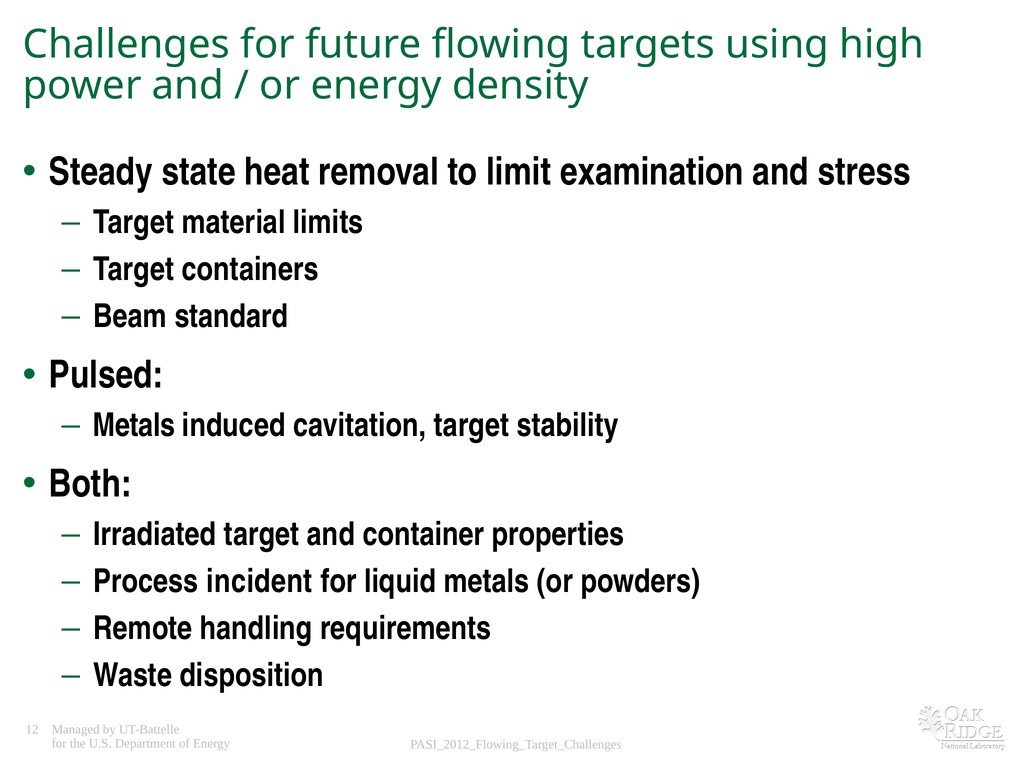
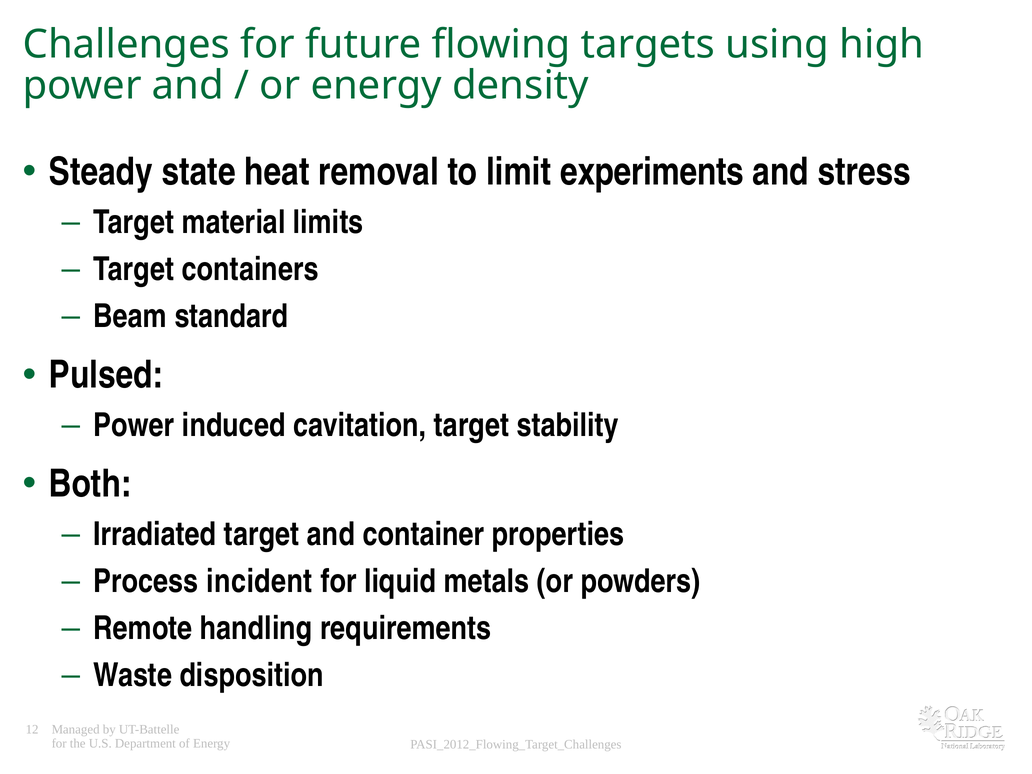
examination: examination -> experiments (652, 172)
Metals: Metals -> Power (134, 425)
